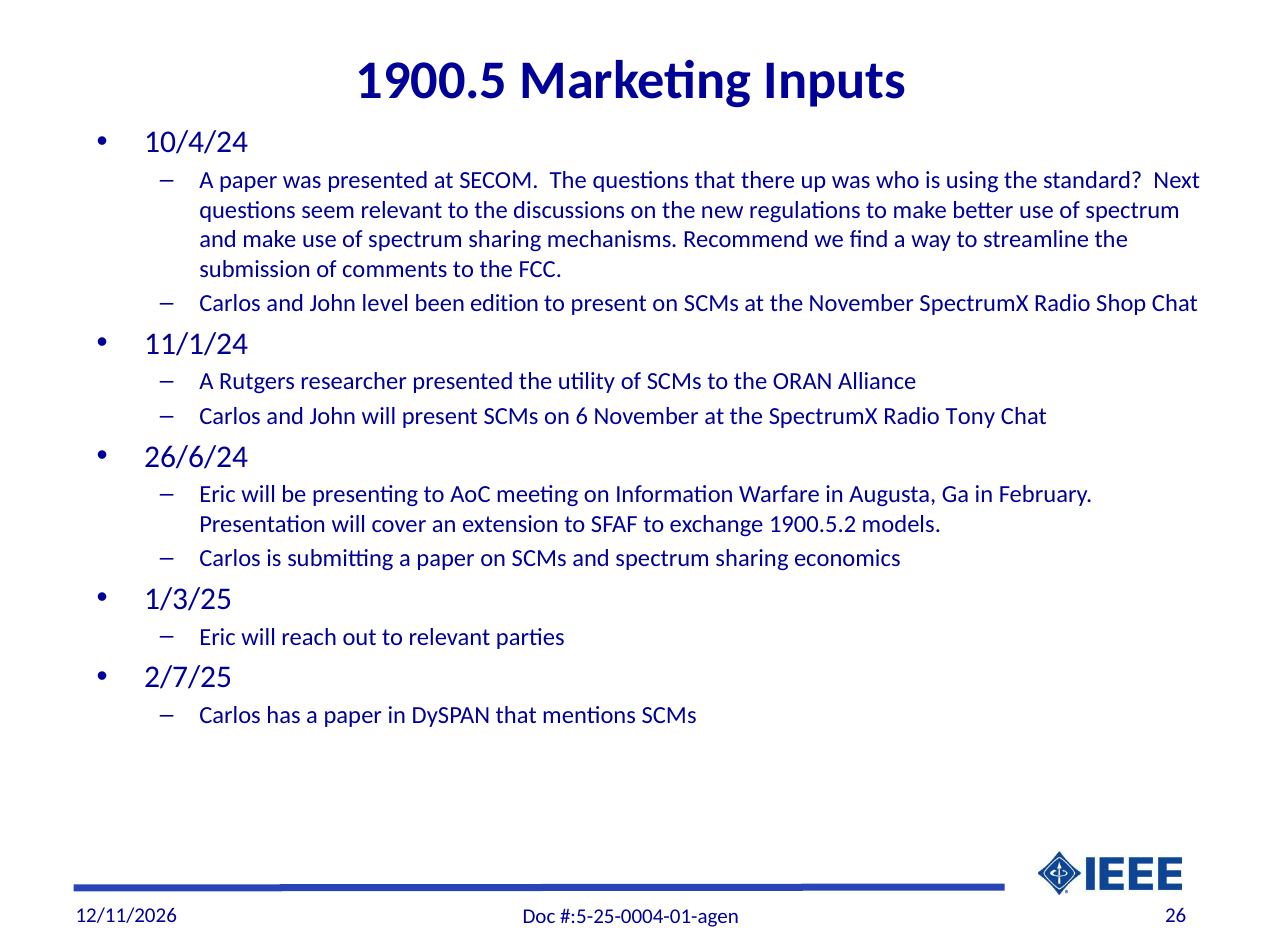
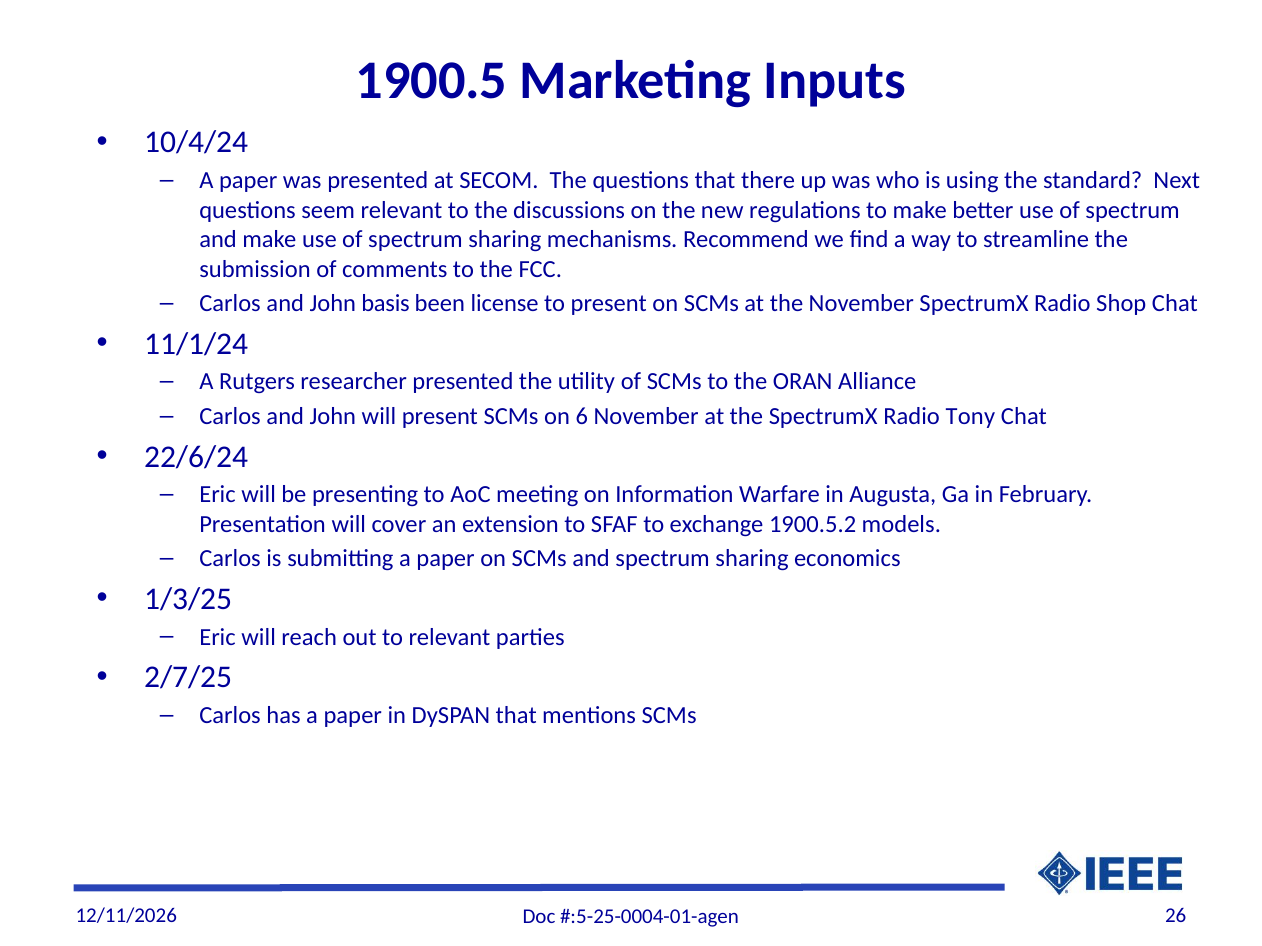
level: level -> basis (386, 304)
edition: edition -> license (505, 304)
26/6/24: 26/6/24 -> 22/6/24 (196, 457)
